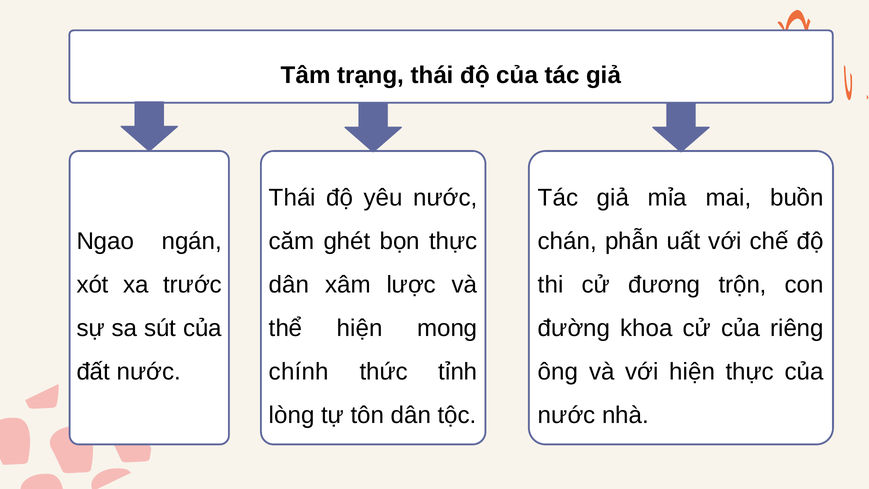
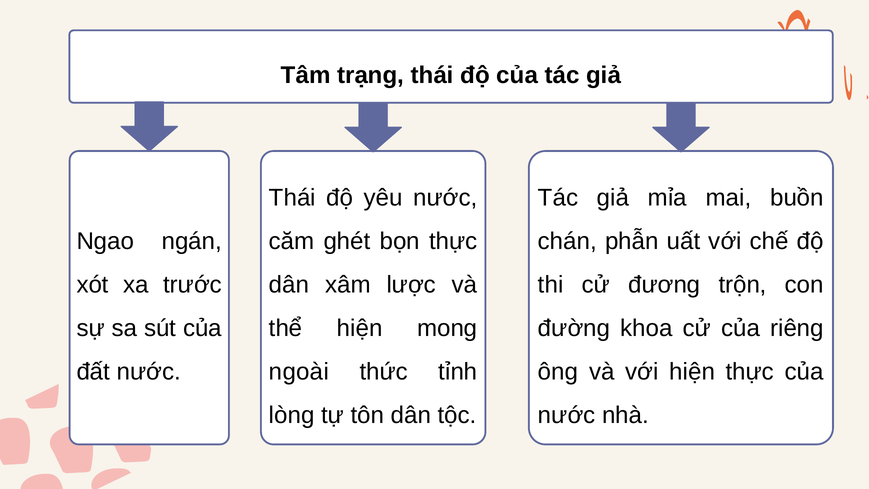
chính: chính -> ngoài (299, 372)
